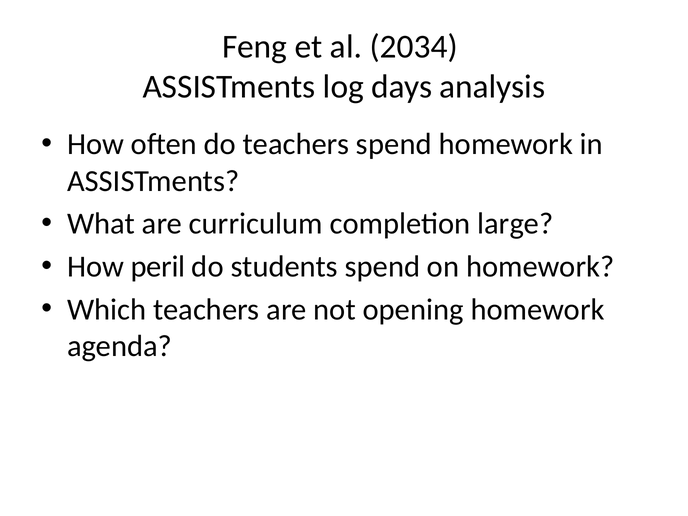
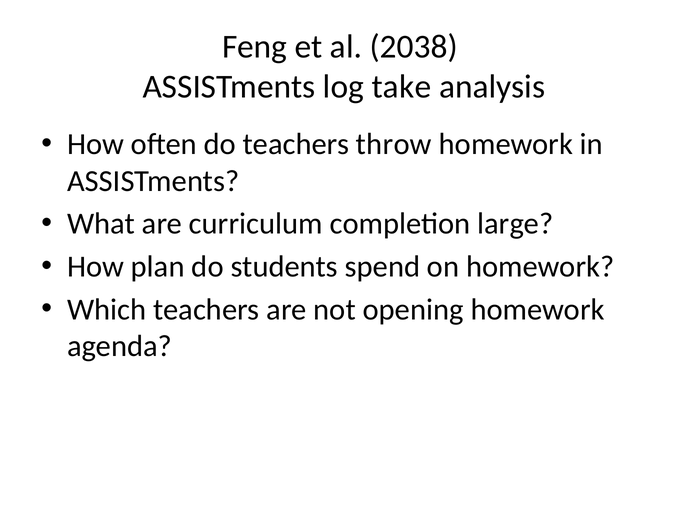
2034: 2034 -> 2038 (414, 46)
days: days -> take (401, 87)
teachers spend: spend -> throw (394, 144)
peril: peril -> plan (158, 267)
